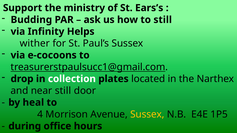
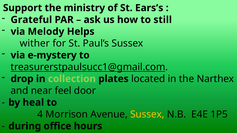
Budding: Budding -> Grateful (31, 20)
Infinity: Infinity -> Melody (46, 32)
e-cocoons: e-cocoons -> e-mystery (52, 55)
collection colour: white -> light green (72, 79)
near still: still -> feel (63, 91)
